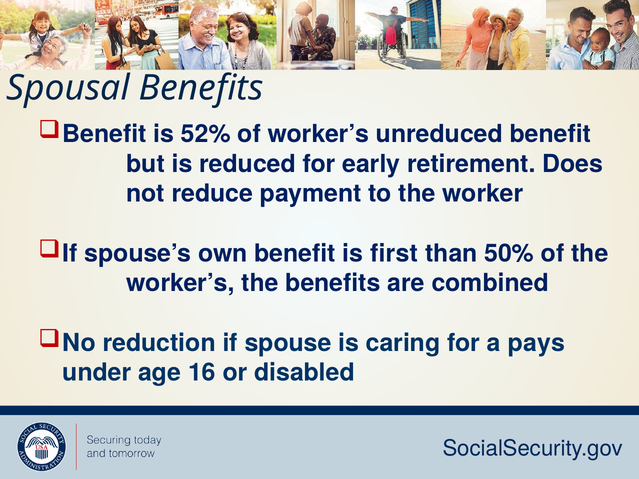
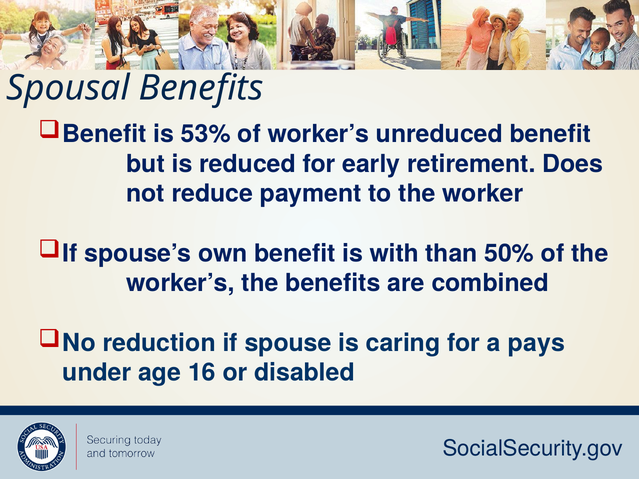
52%: 52% -> 53% (206, 134)
first: first -> with (394, 254)
